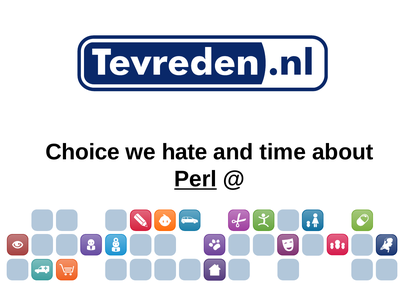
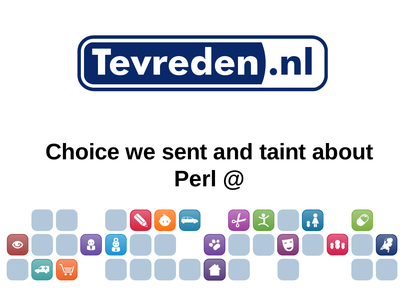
hate: hate -> sent (185, 152)
time: time -> taint (283, 152)
Perl underline: present -> none (195, 179)
